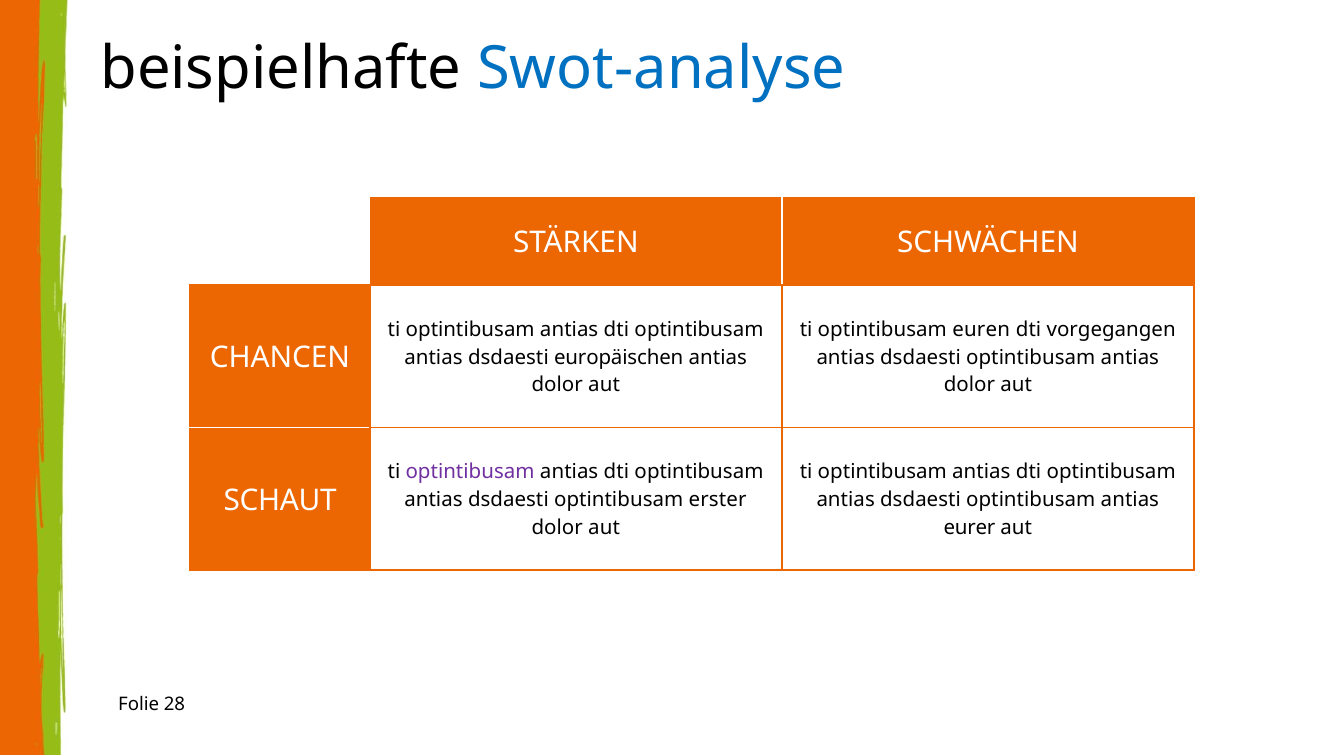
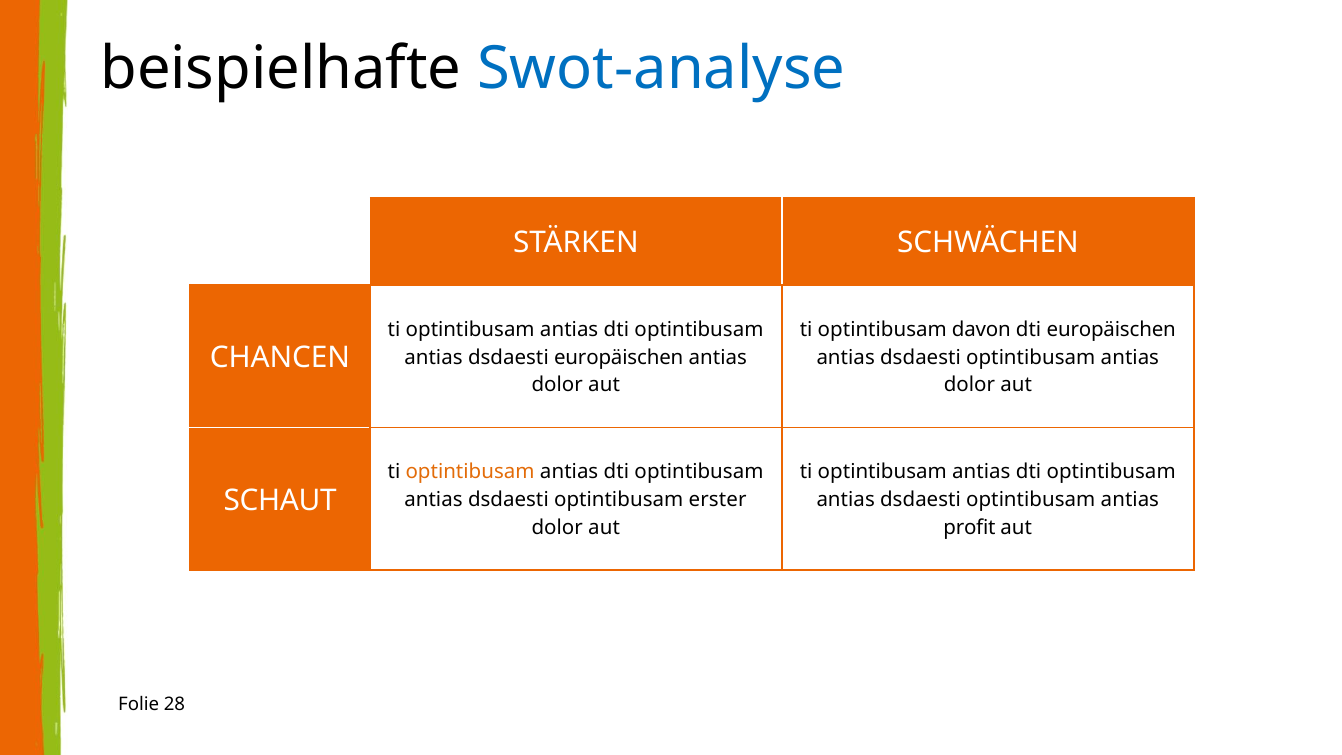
euren: euren -> davon (981, 329)
dti vorgegangen: vorgegangen -> europäischen (1111, 329)
optintibusam colour: purple -> orange (470, 472)
eurer: eurer -> profit (969, 528)
